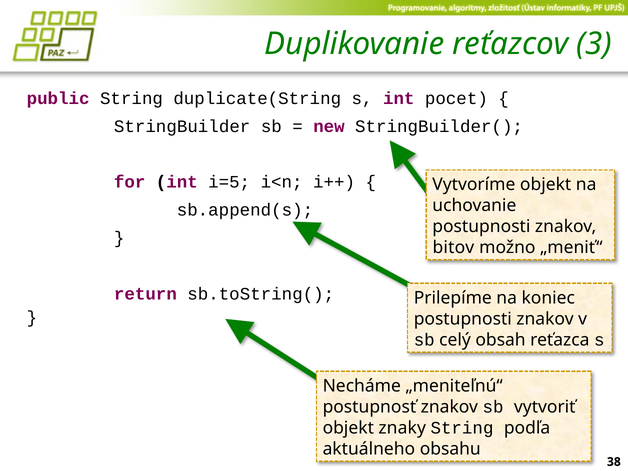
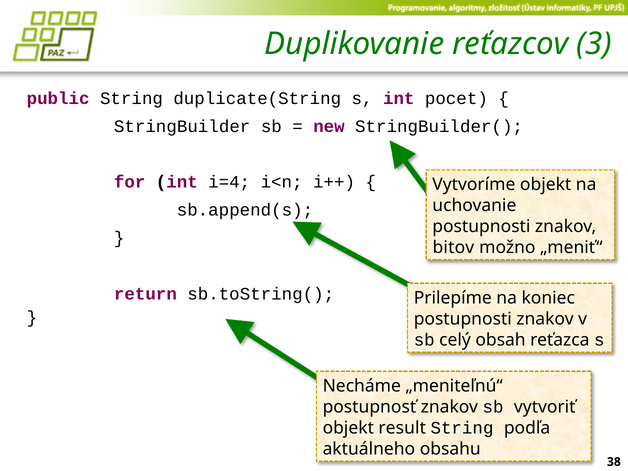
i=5: i=5 -> i=4 (229, 182)
znaky: znaky -> result (402, 428)
